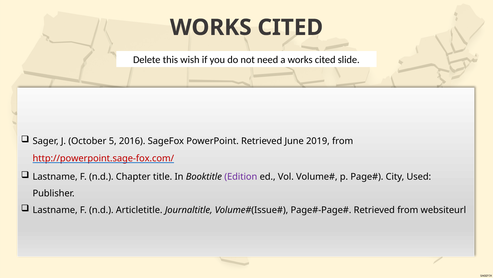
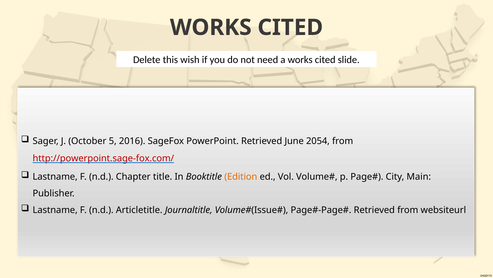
2019: 2019 -> 2054 (318, 141)
Edition colour: purple -> orange (241, 176)
Used: Used -> Main (419, 176)
